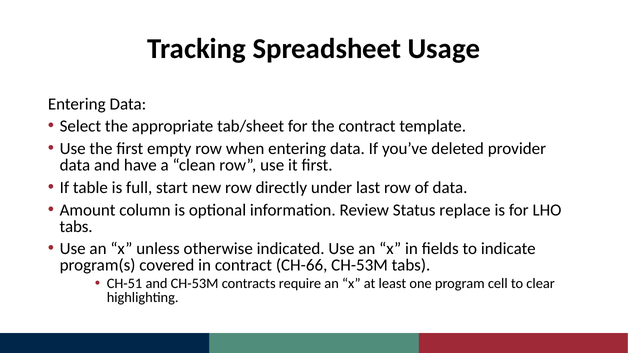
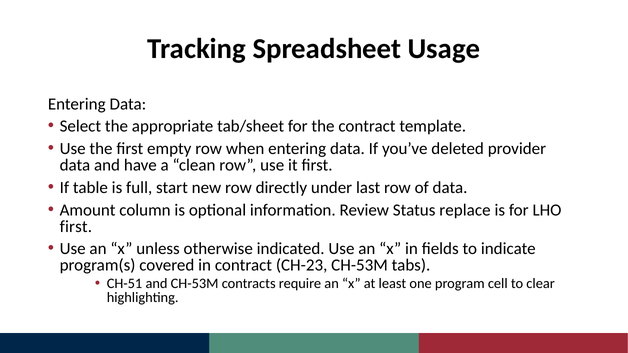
tabs: tabs -> first (76, 227)
CH-66: CH-66 -> CH-23 (302, 266)
